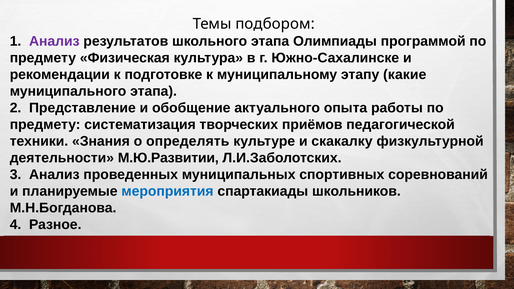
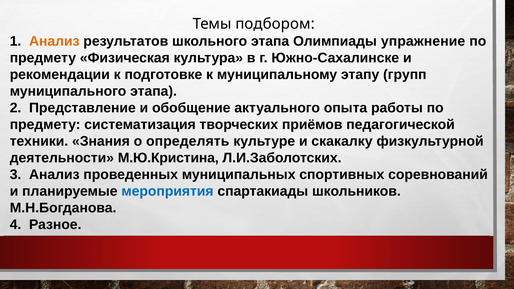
Анализ colour: purple -> orange (54, 41)
программой: программой -> упражнение (423, 41)
какие: какие -> групп (405, 75)
М.Ю.Развитии: М.Ю.Развитии -> М.Ю.Кристина (168, 158)
